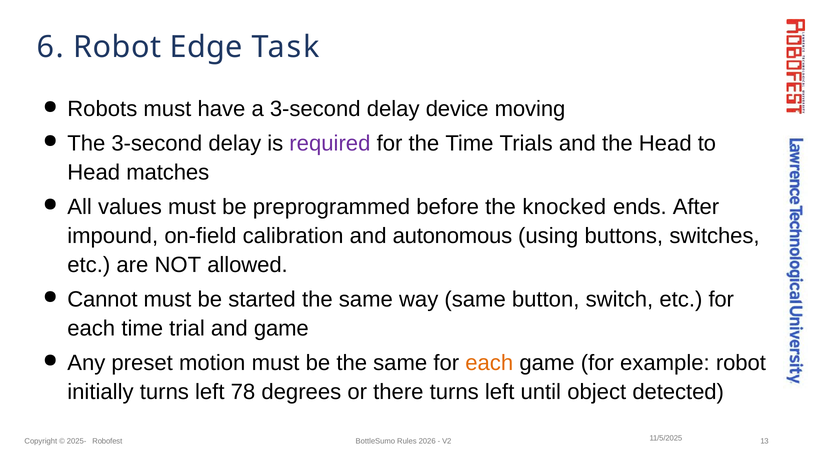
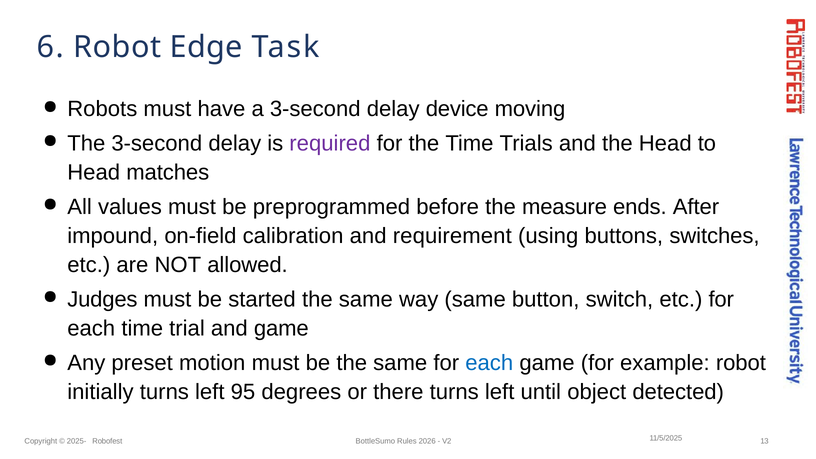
knocked: knocked -> measure (564, 207)
autonomous: autonomous -> requirement (452, 236)
Cannot: Cannot -> Judges (102, 299)
each colour: orange -> blue (489, 363)
78: 78 -> 95 (243, 392)
